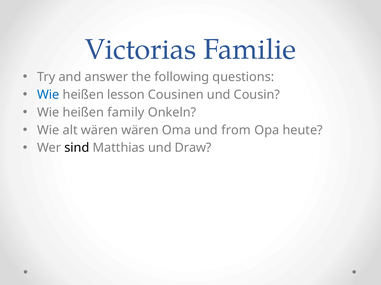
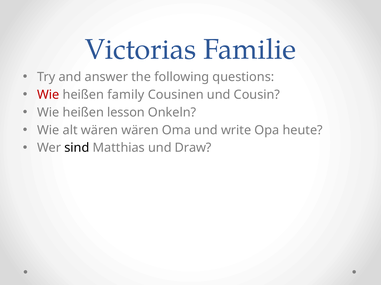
Wie colour: blue -> red (48, 95)
lesson: lesson -> family (126, 95)
family: family -> lesson (126, 113)
from: from -> write (236, 130)
